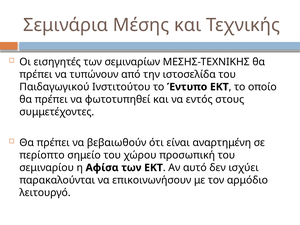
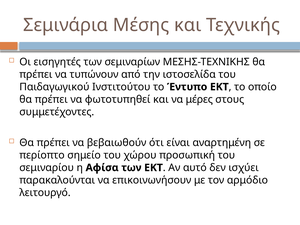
εντός: εντός -> μέρες (199, 99)
